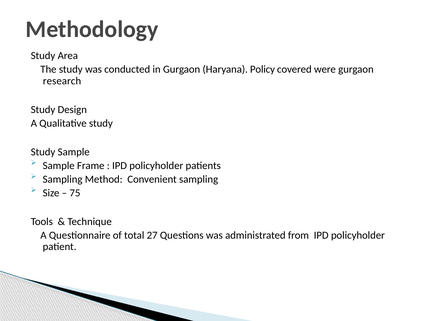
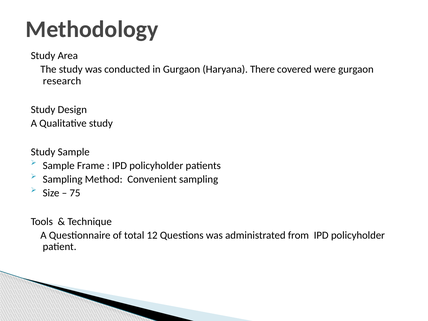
Policy: Policy -> There (262, 69)
27: 27 -> 12 (152, 235)
